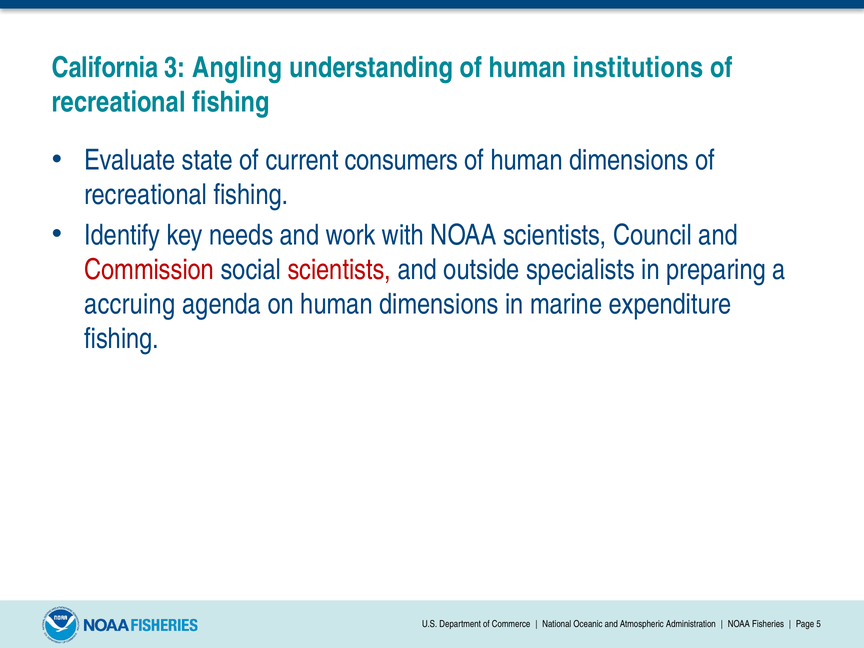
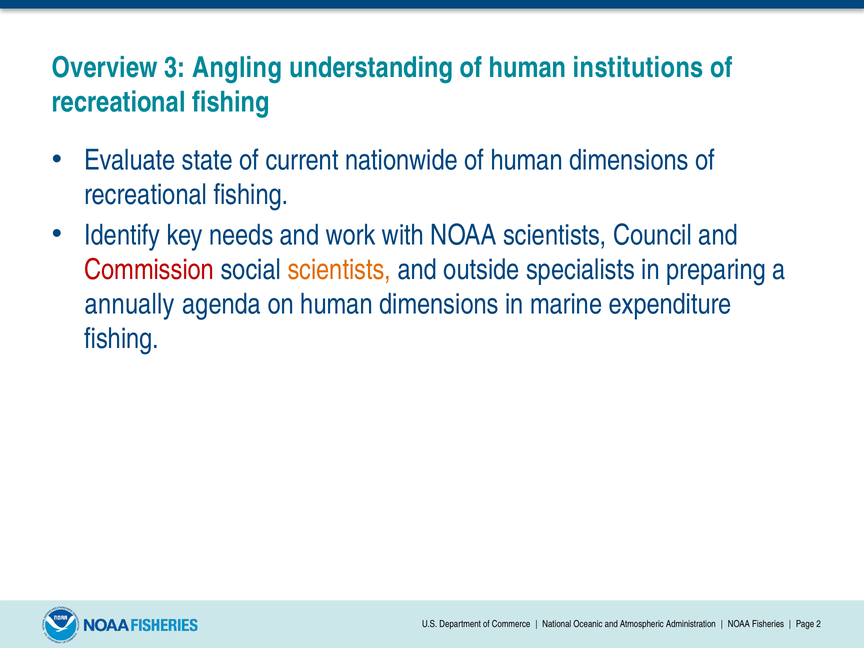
California: California -> Overview (105, 68)
consumers: consumers -> nationwide (401, 160)
scientists colour: red -> orange (339, 270)
accruing: accruing -> annually (130, 304)
5: 5 -> 2 (819, 624)
